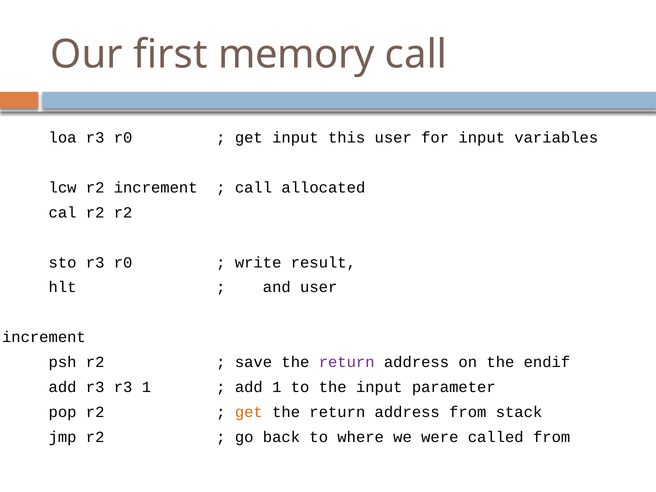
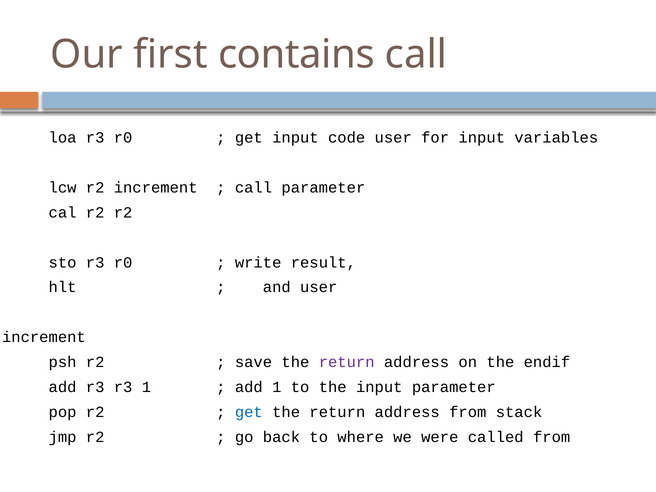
memory: memory -> contains (296, 55)
this: this -> code (347, 138)
call allocated: allocated -> parameter (323, 187)
get colour: orange -> blue (249, 412)
